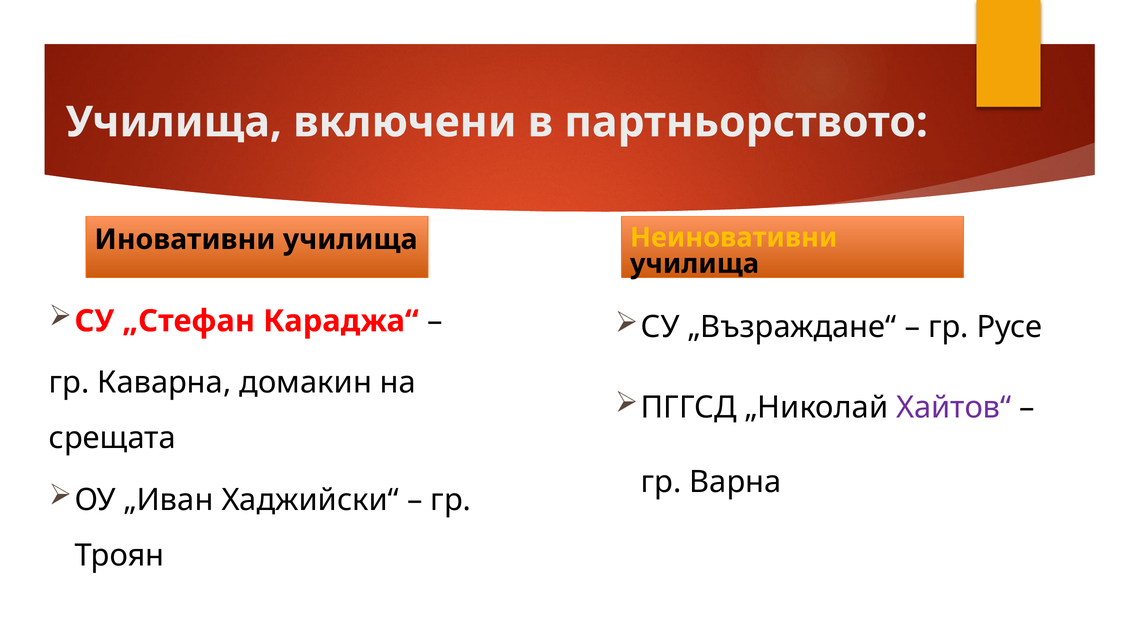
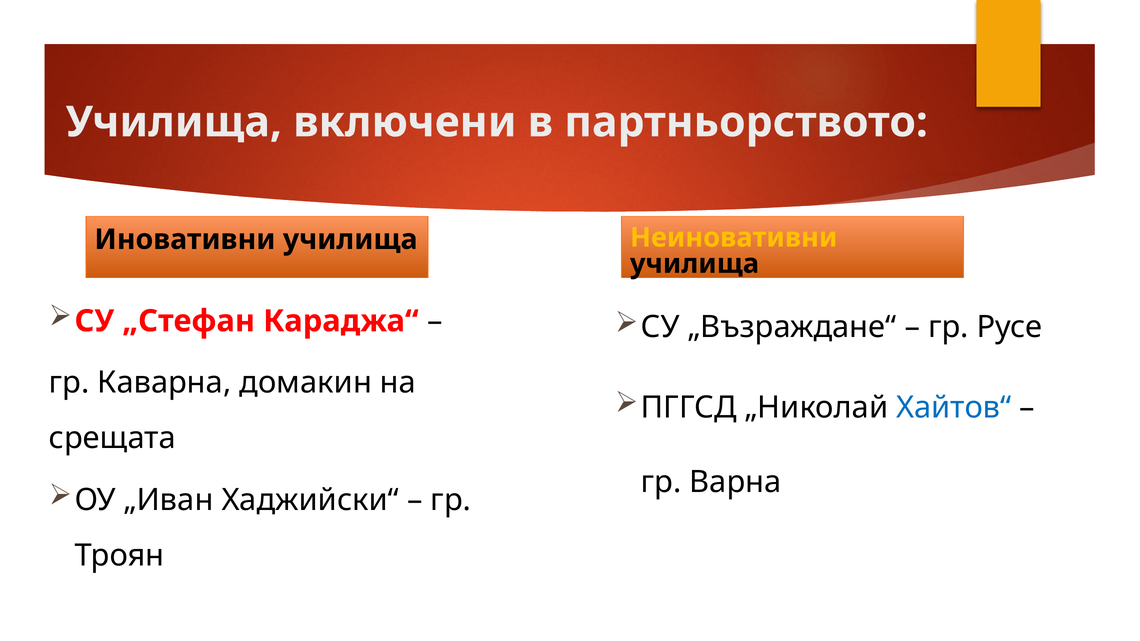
Хайтов“ colour: purple -> blue (954, 408)
